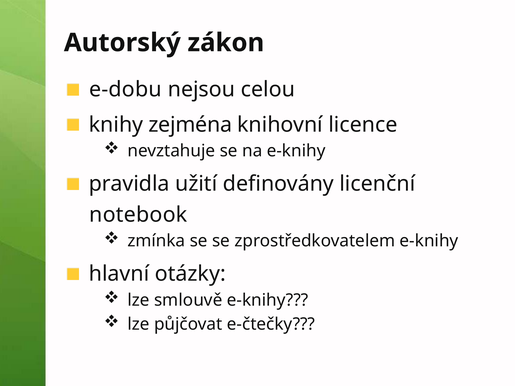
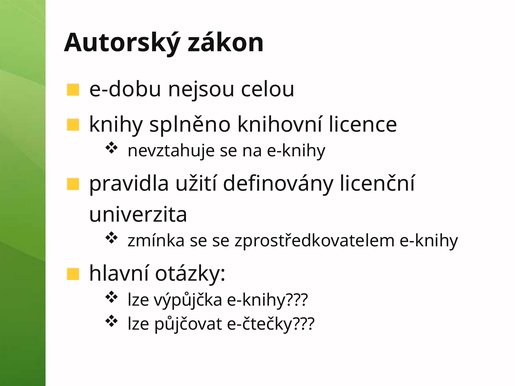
zejména: zejména -> splněno (190, 125)
notebook: notebook -> univerzita (138, 215)
smlouvě: smlouvě -> výpůjčka (188, 300)
